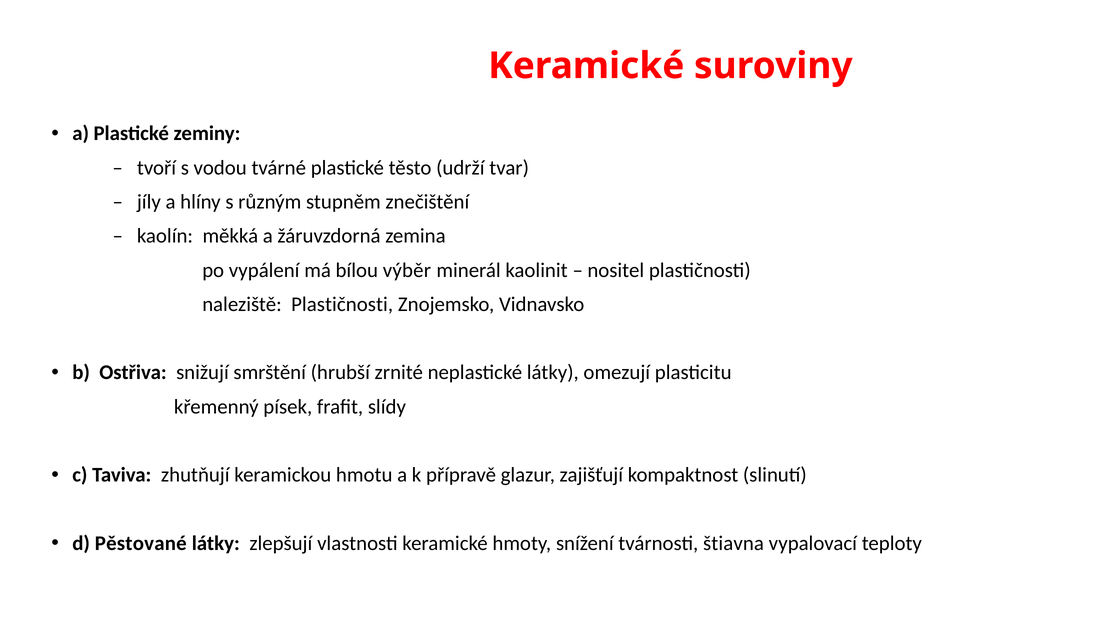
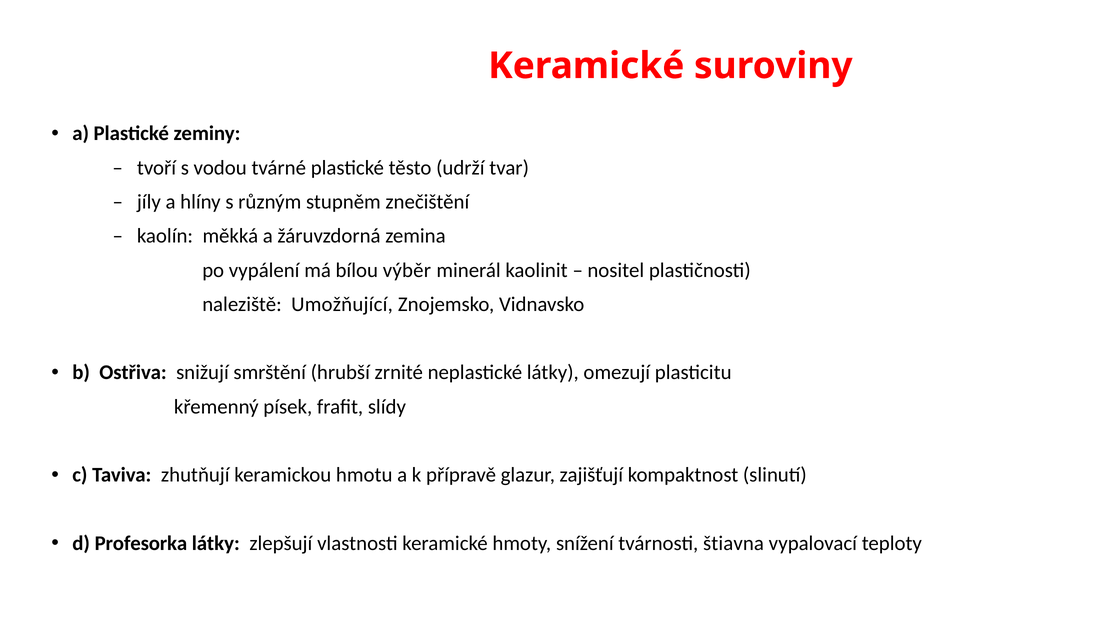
naleziště Plastičnosti: Plastičnosti -> Umožňující (342, 304)
Pěstované: Pěstované -> Profesorka (141, 543)
